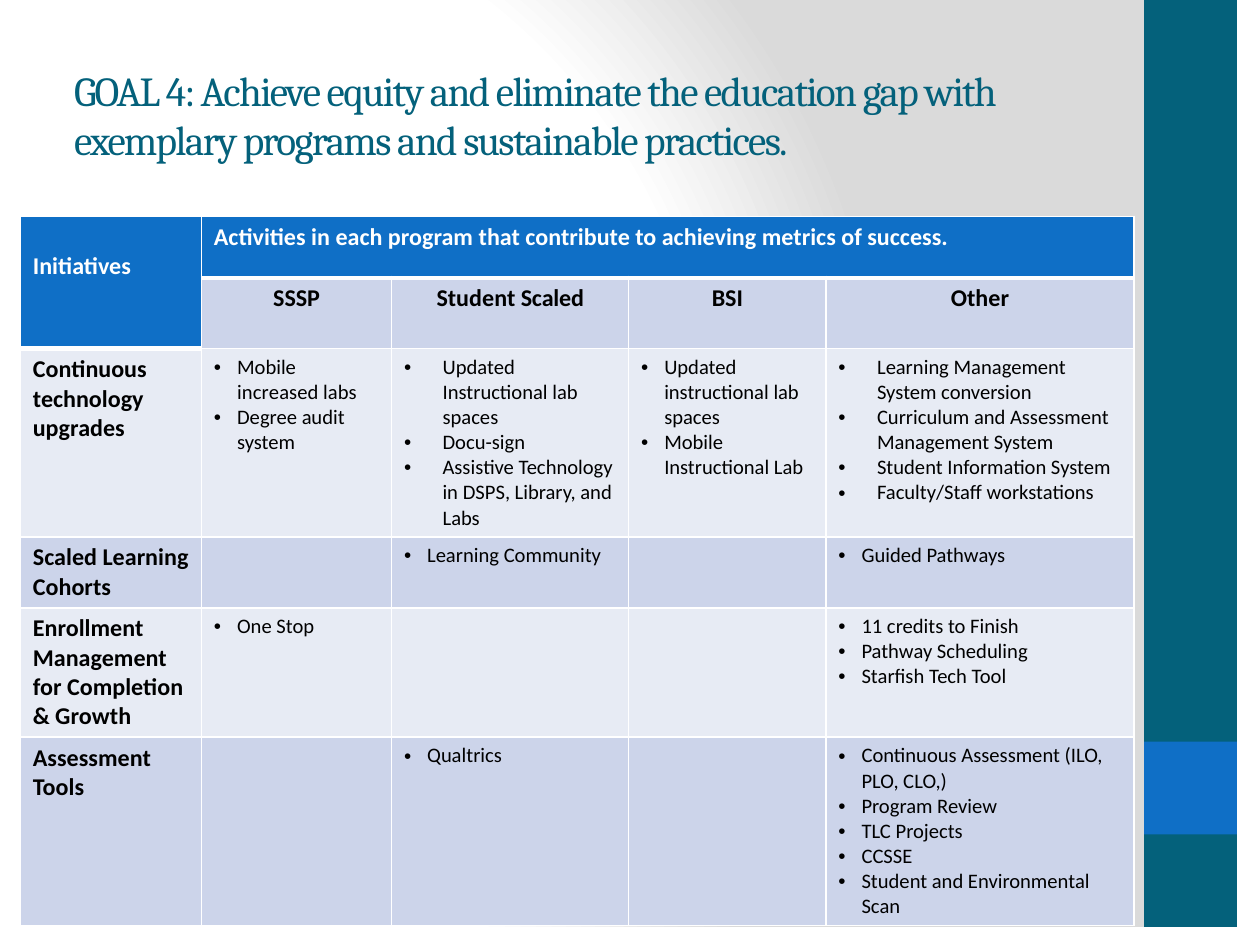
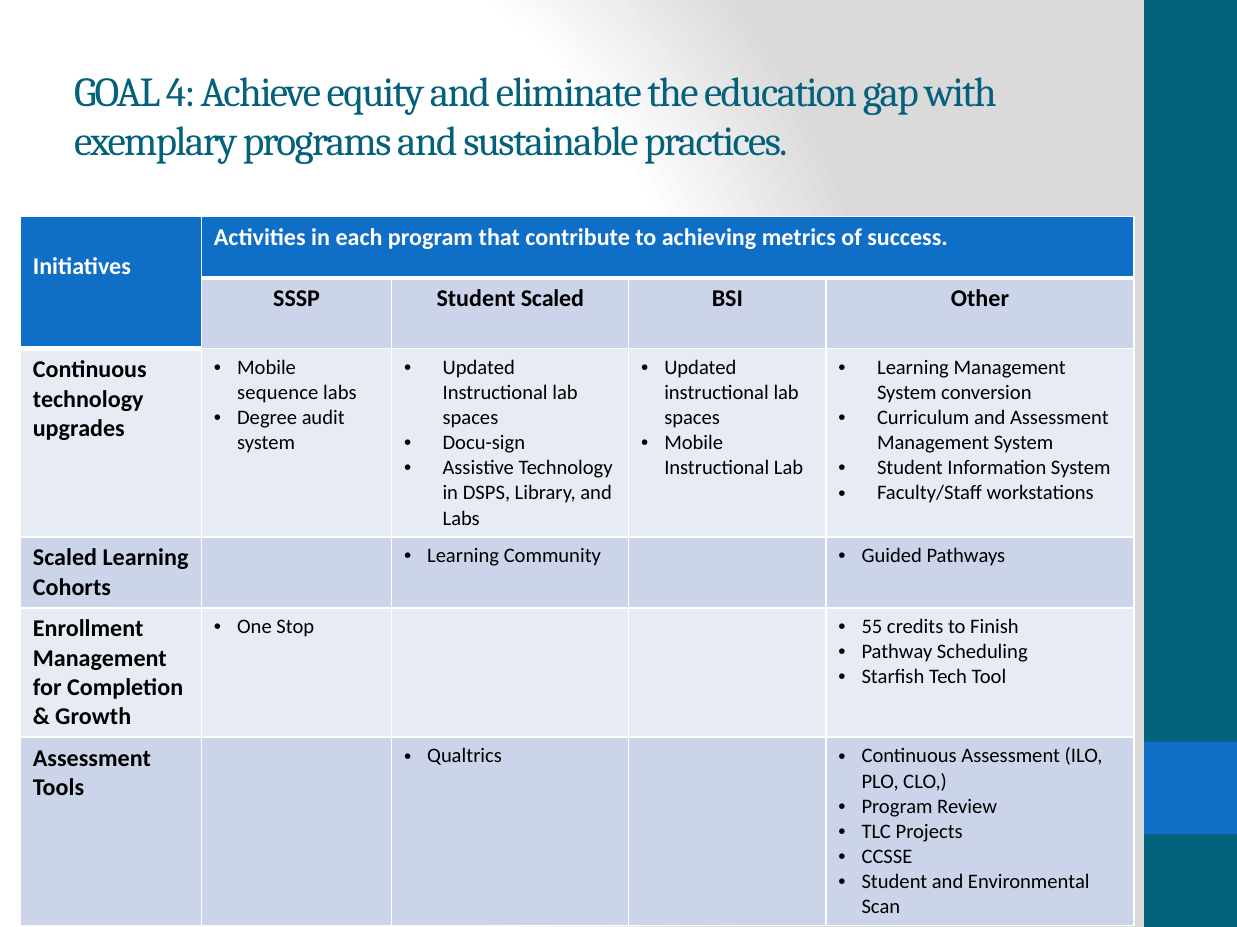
increased: increased -> sequence (278, 393)
11: 11 -> 55 (872, 627)
